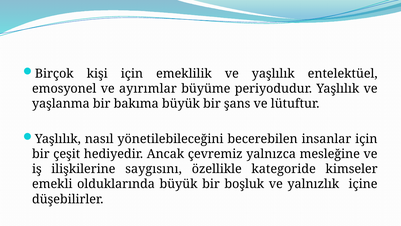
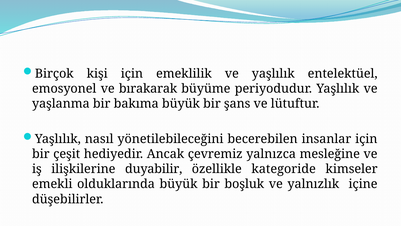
ayırımlar: ayırımlar -> bırakarak (148, 89)
saygısını: saygısını -> duyabilir (154, 169)
